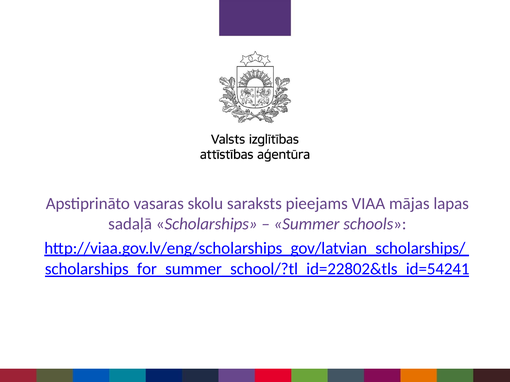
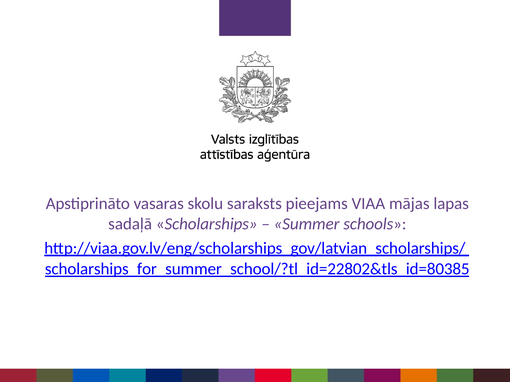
scholarships_for_summer_school/?tl_id=22802&tls_id=54241: scholarships_for_summer_school/?tl_id=22802&tls_id=54241 -> scholarships_for_summer_school/?tl_id=22802&tls_id=80385 (257, 269)
